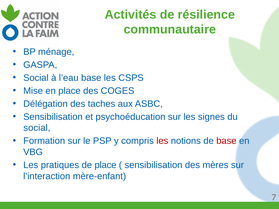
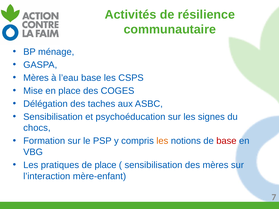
Social: Social -> Mères (36, 78)
social: social -> chocs (37, 128)
les colour: red -> orange (162, 141)
